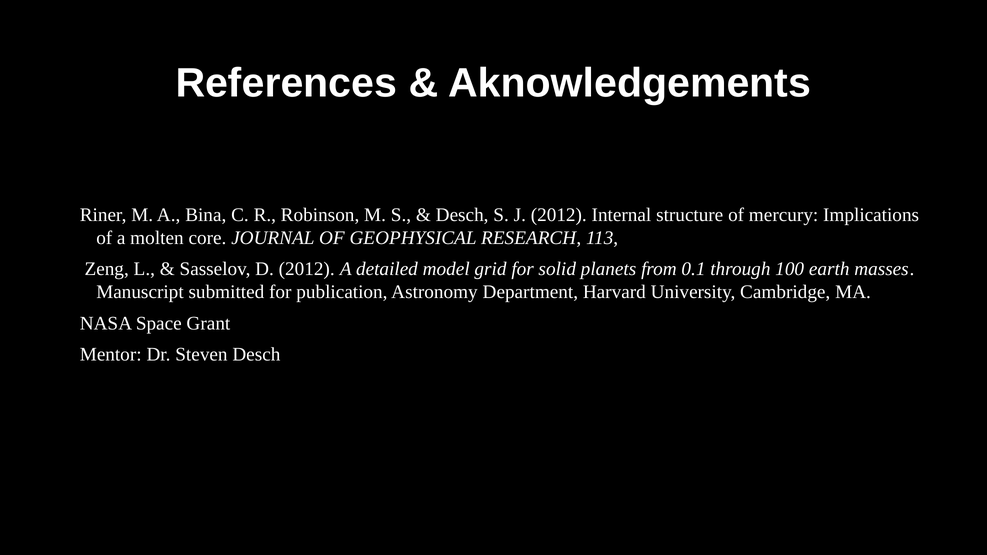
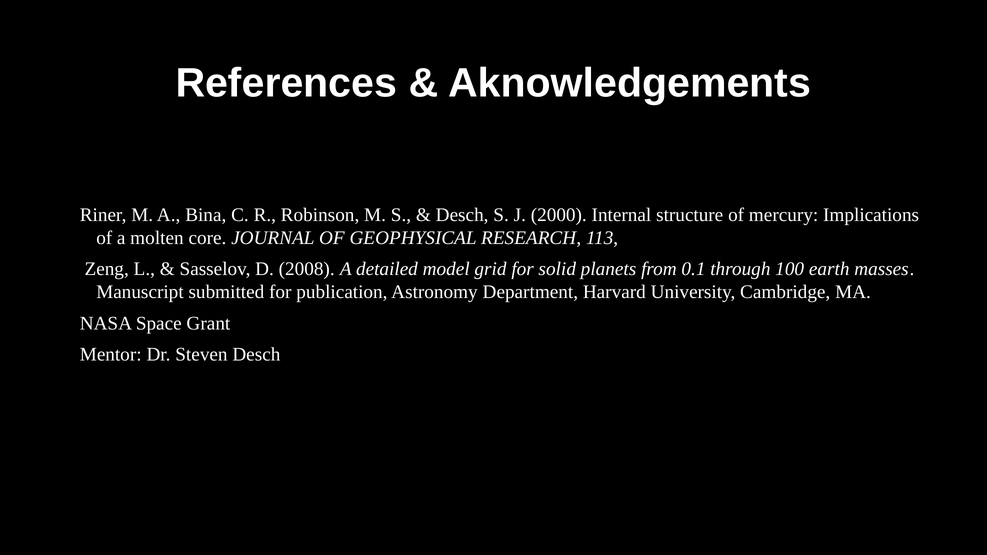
J 2012: 2012 -> 2000 (559, 215)
D 2012: 2012 -> 2008 (307, 269)
